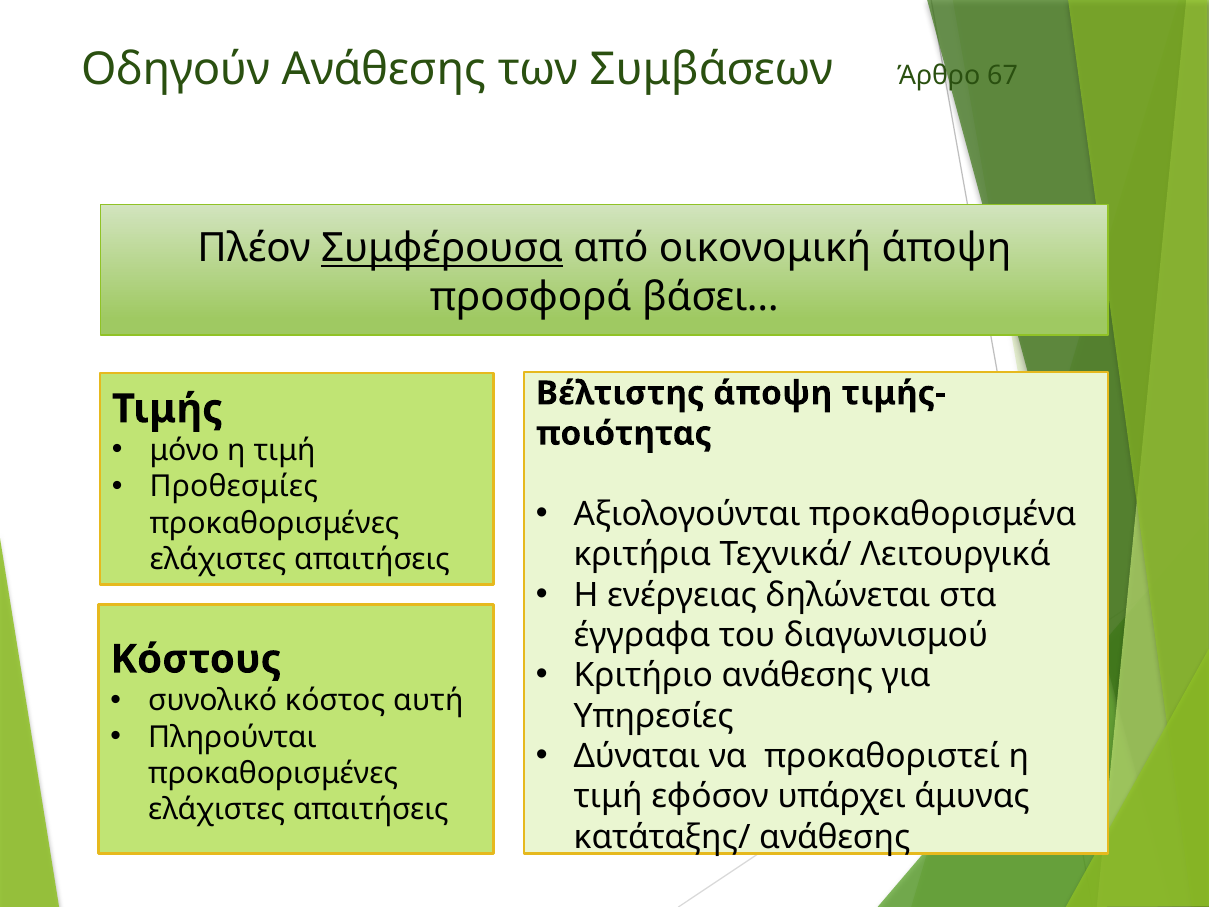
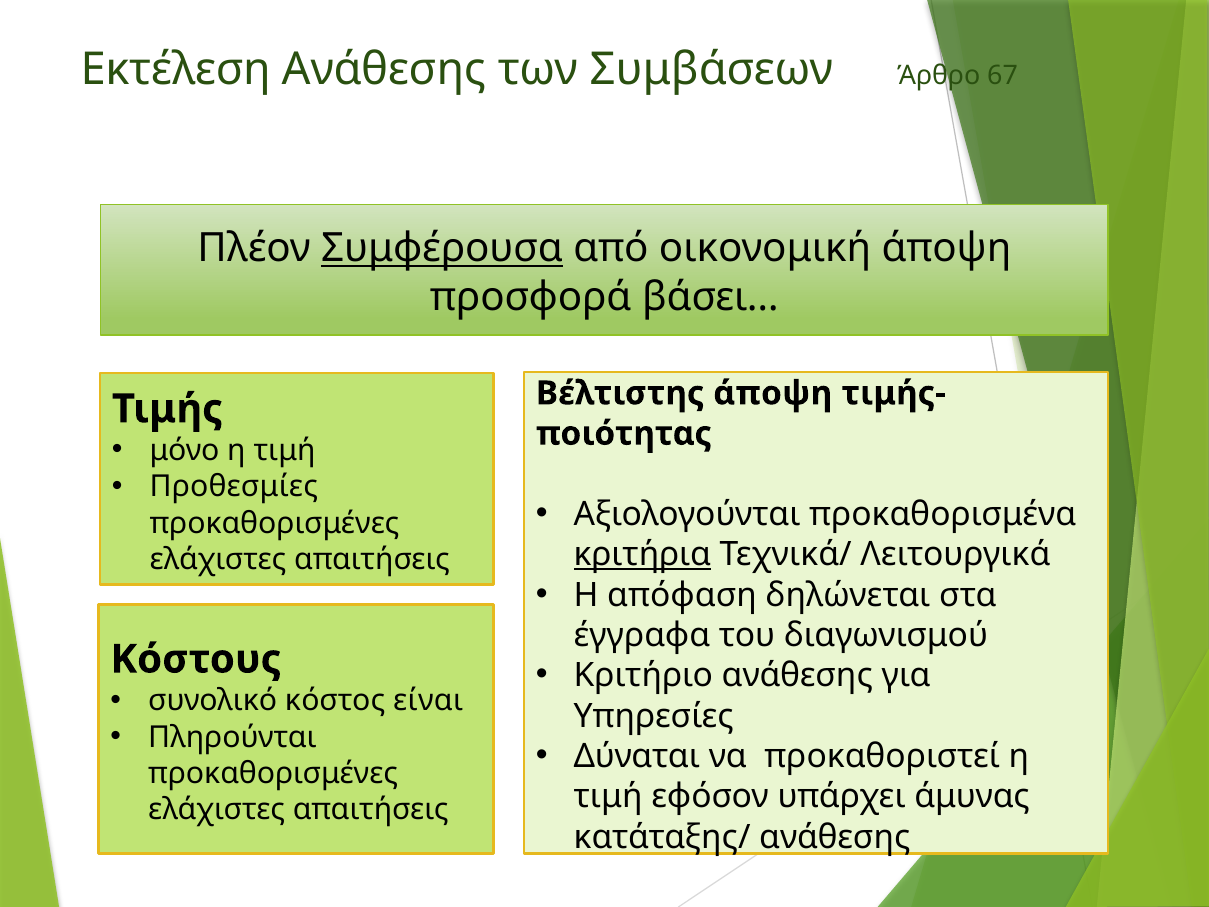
Οδηγούν: Οδηγούν -> Εκτέλεση (176, 70)
κριτήρια underline: none -> present (642, 554)
ενέργειας: ενέργειας -> απόφαση (682, 595)
αυτή: αυτή -> είναι (428, 701)
